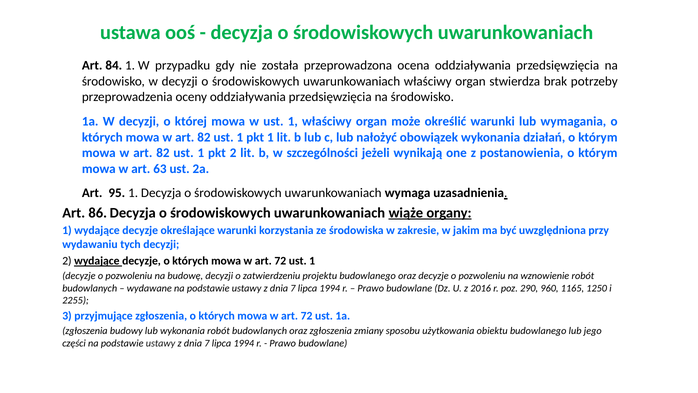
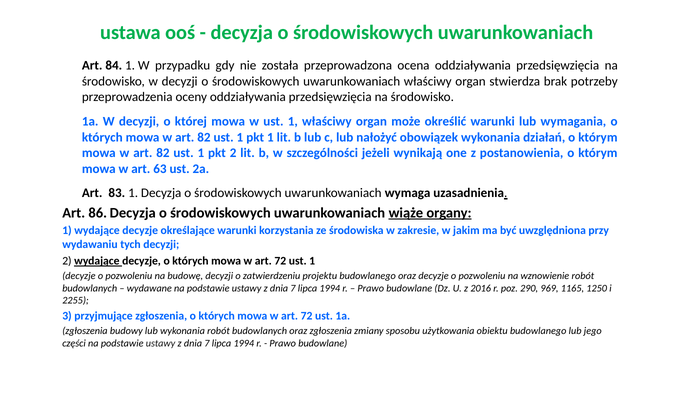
95: 95 -> 83 (117, 193)
960: 960 -> 969 (550, 288)
